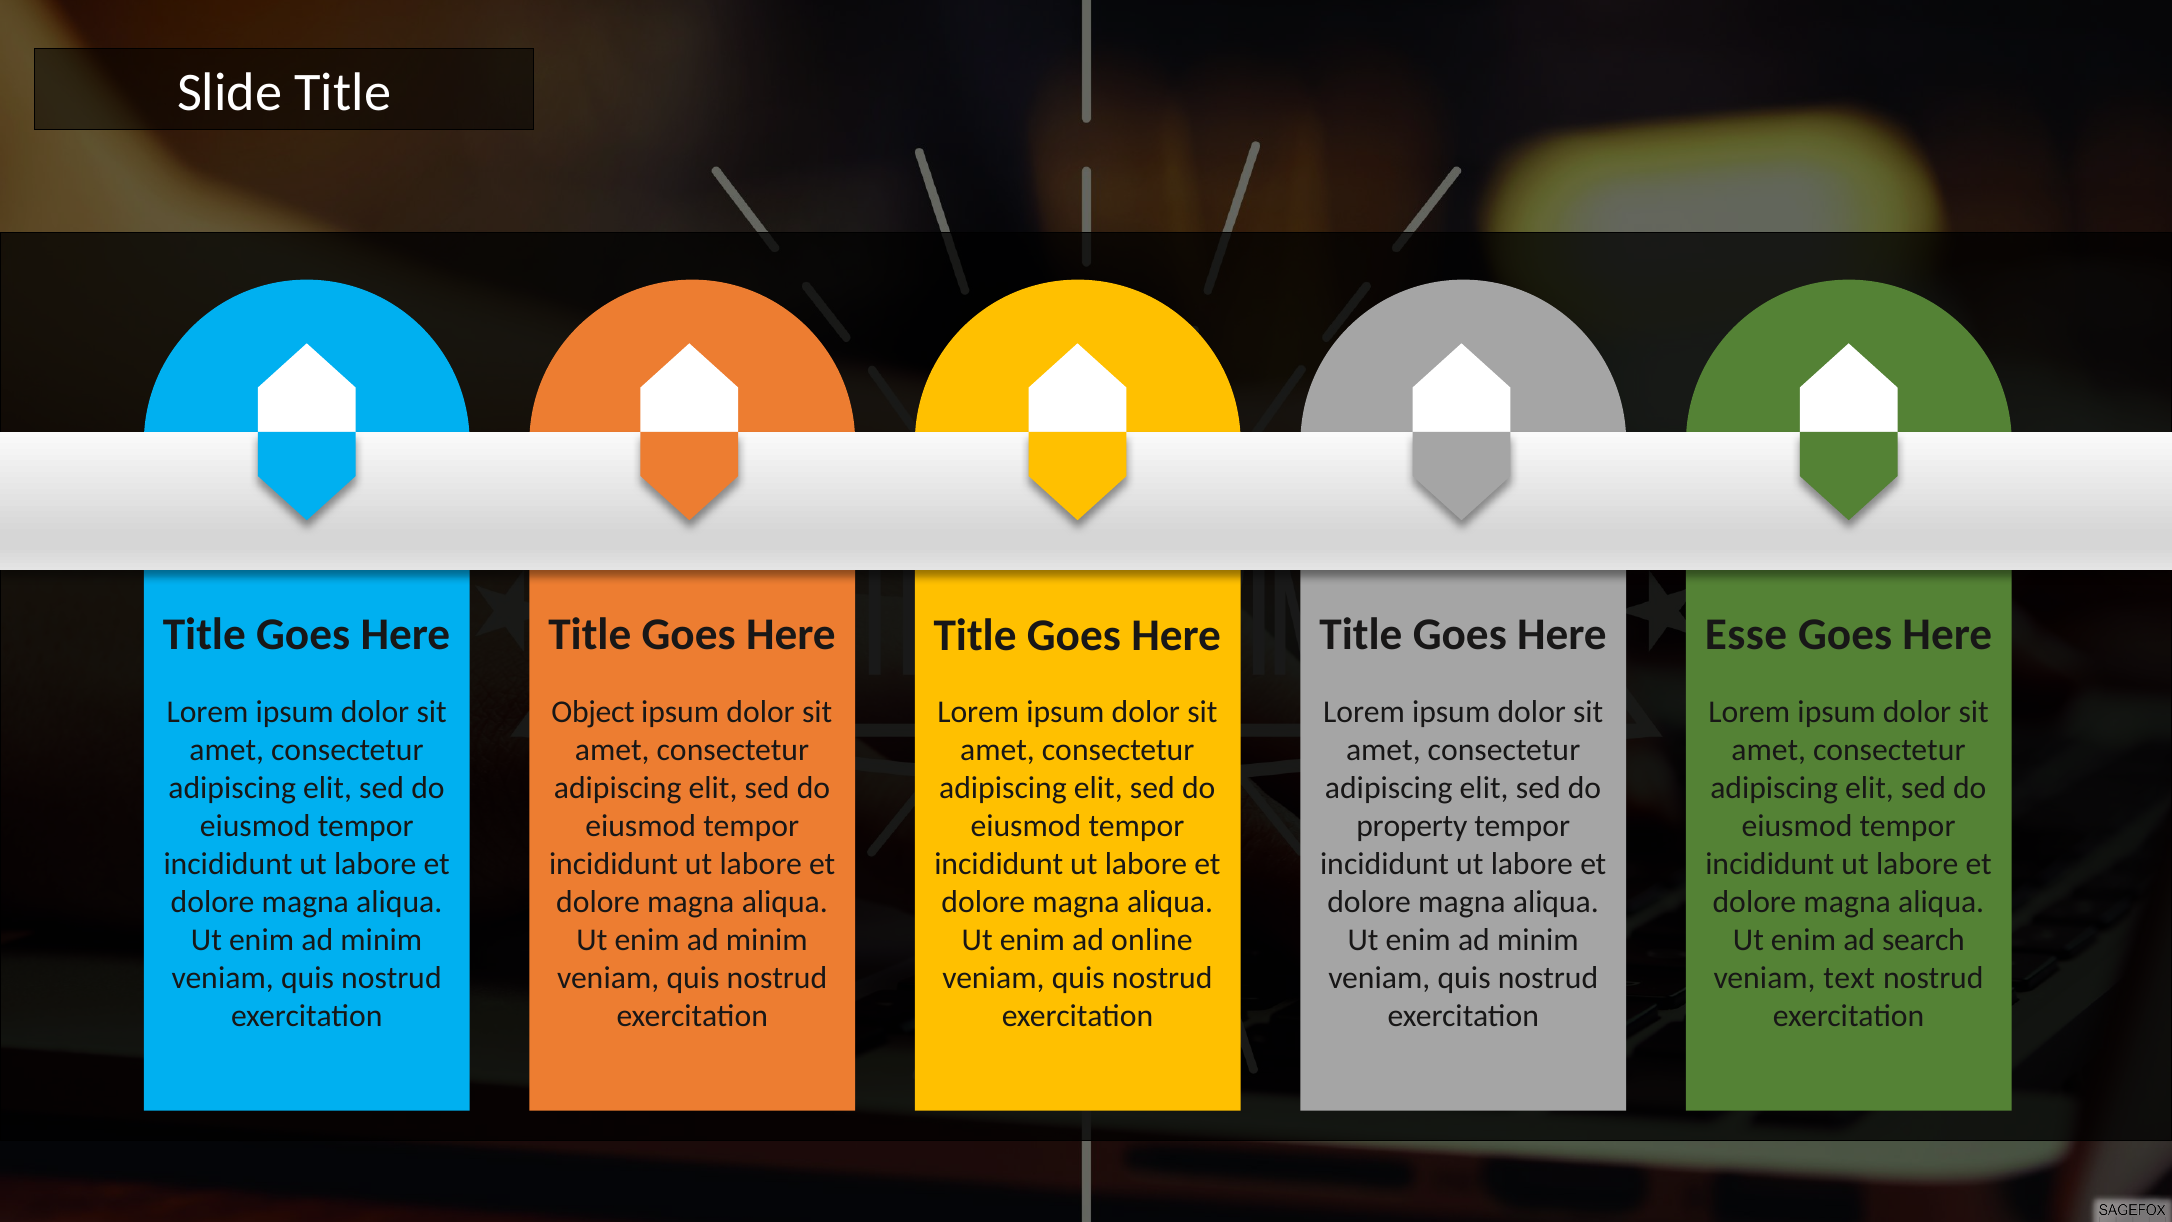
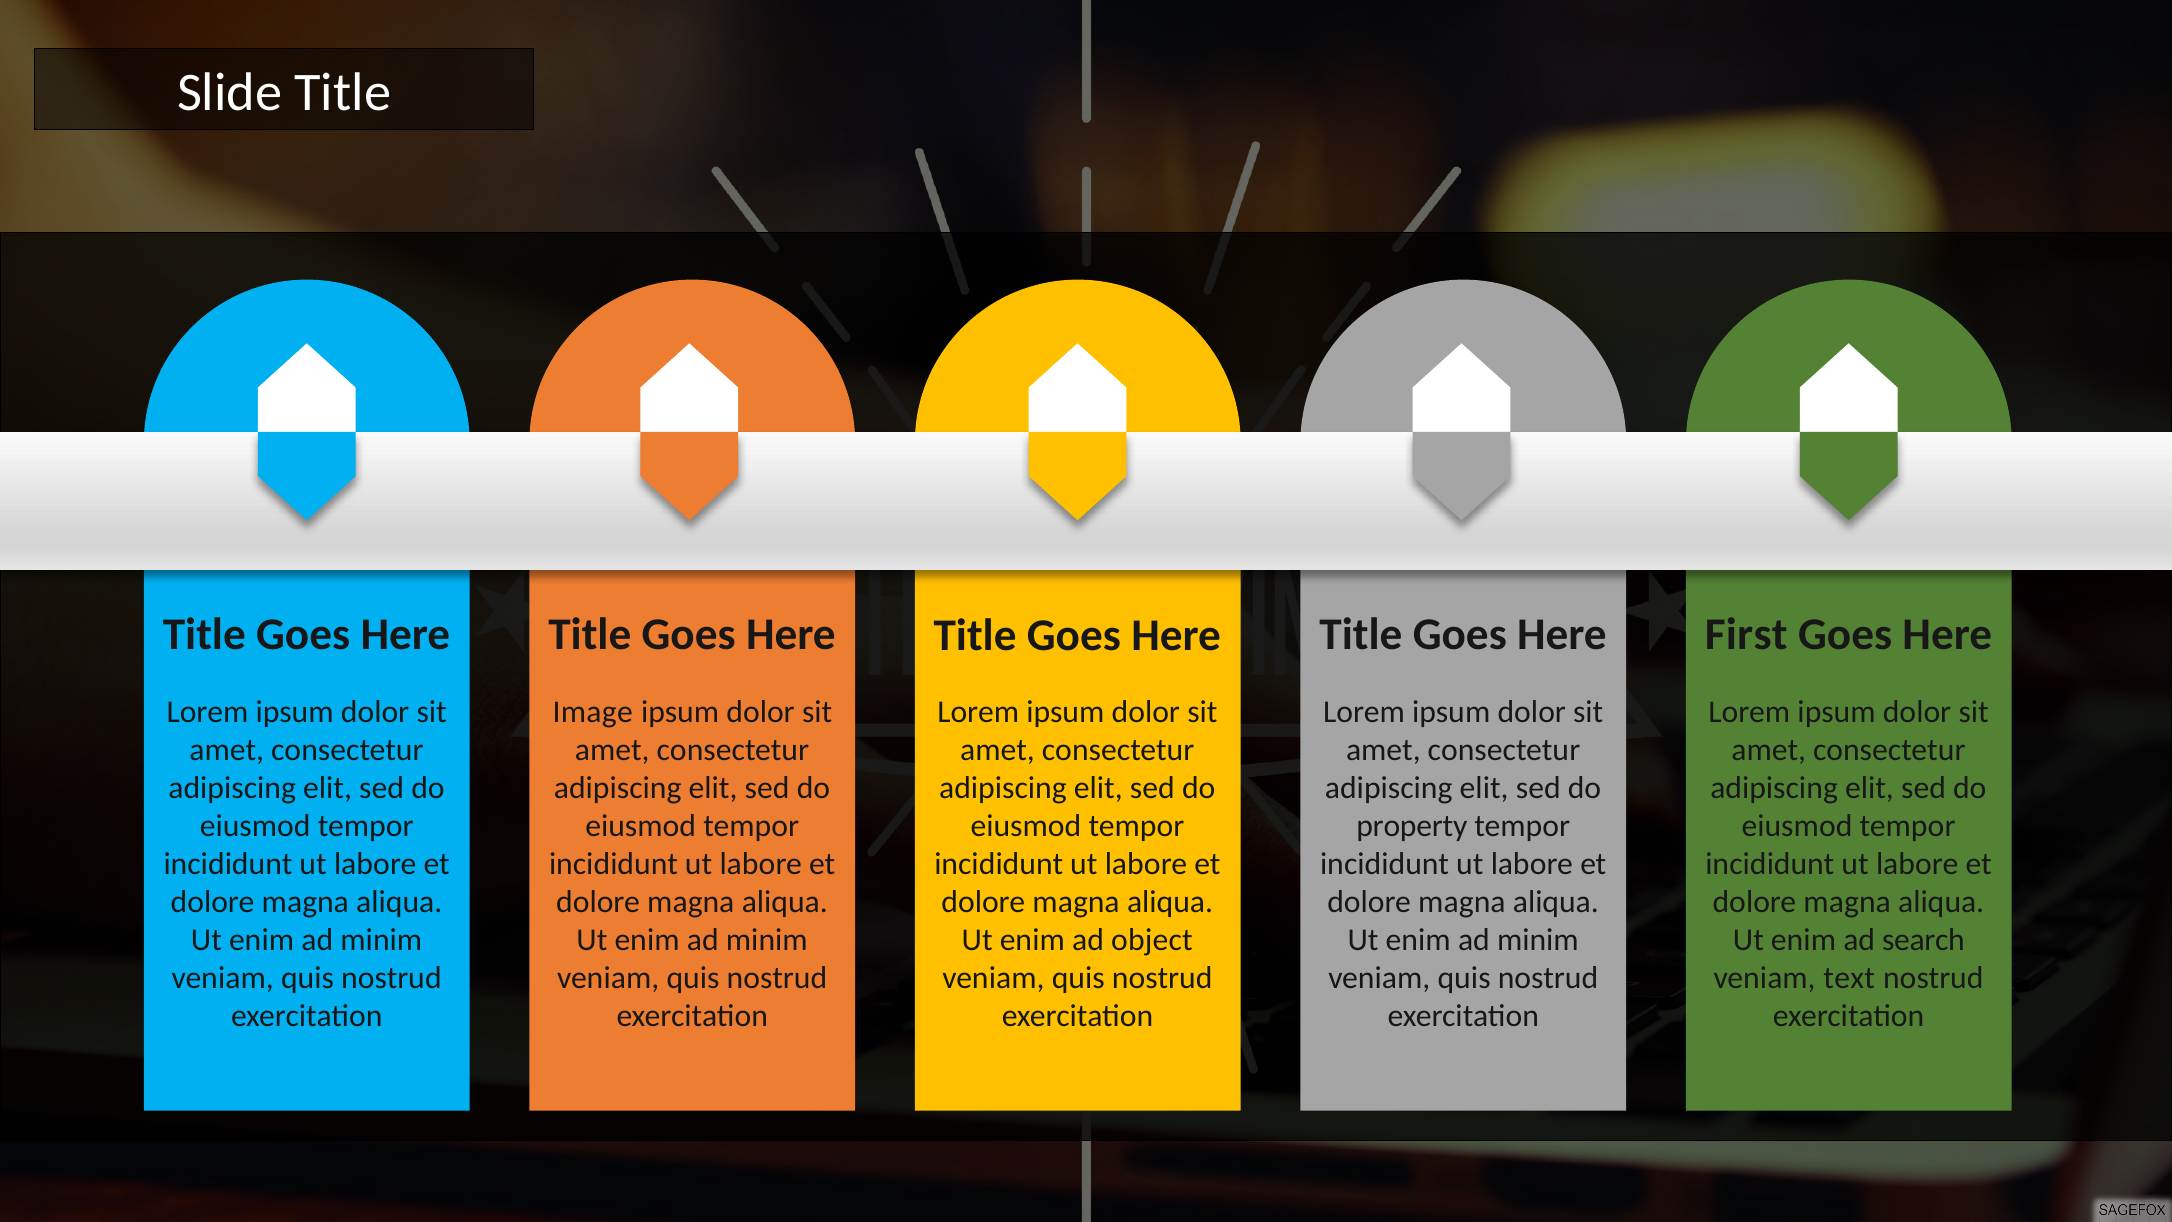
Esse: Esse -> First (1746, 635)
Object: Object -> Image (593, 712)
online: online -> object (1152, 940)
